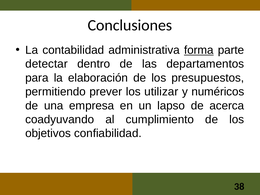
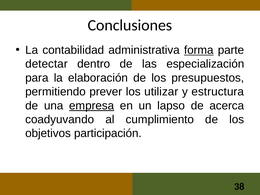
departamentos: departamentos -> especialización (205, 64)
numéricos: numéricos -> estructura (218, 92)
empresa underline: none -> present (92, 106)
confiabilidad: confiabilidad -> participación (108, 133)
